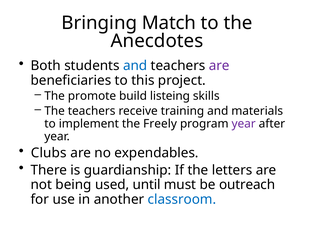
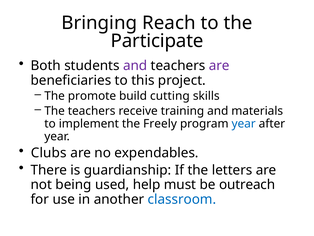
Match: Match -> Reach (169, 23)
Anecdotes: Anecdotes -> Participate (157, 41)
and colour: blue -> purple (135, 66)
listeing: listeing -> cutting (170, 96)
year colour: purple -> blue (244, 124)
until: until -> help (147, 184)
